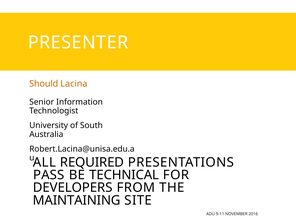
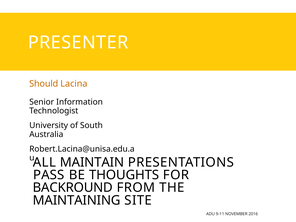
REQUIRED: REQUIRED -> MAINTAIN (92, 162)
TECHNICAL: TECHNICAL -> THOUGHTS (124, 175)
DEVELOPERS: DEVELOPERS -> BACKROUND (73, 188)
